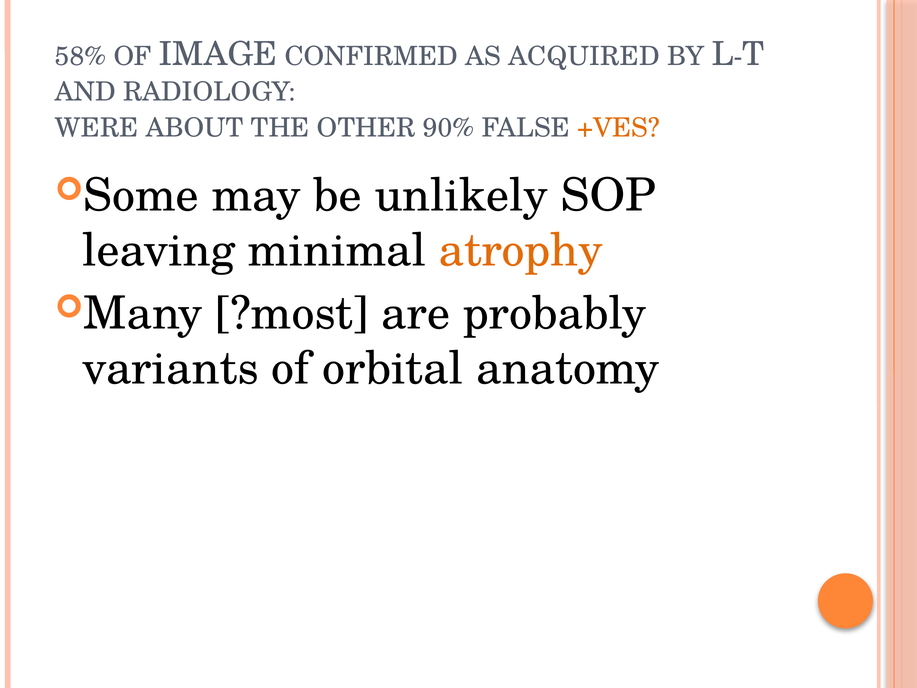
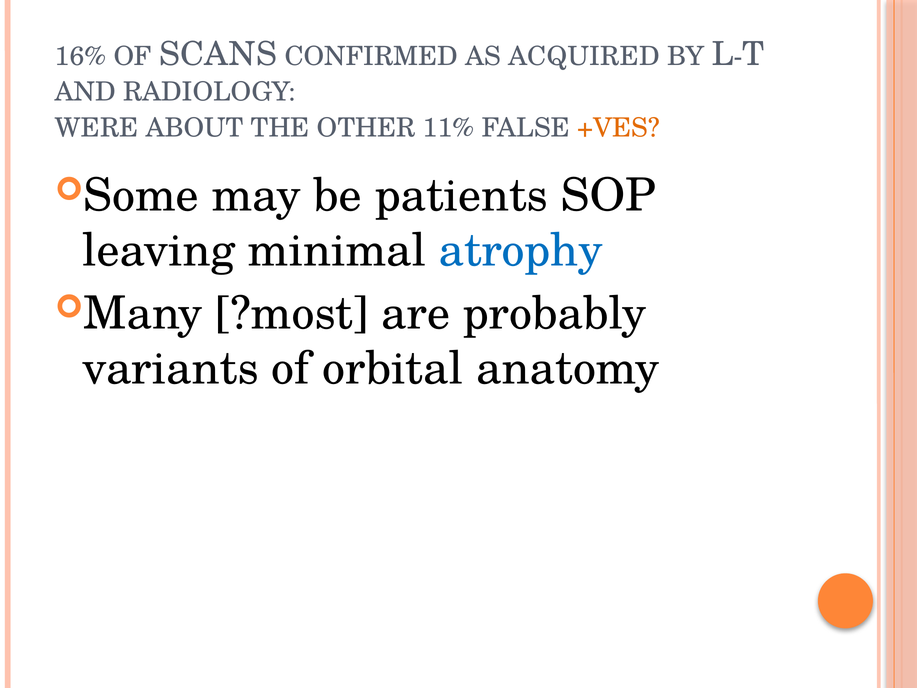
58%: 58% -> 16% (81, 56)
IMAGE: IMAGE -> SCANS (218, 54)
90%: 90% -> 11% (449, 128)
unlikely: unlikely -> patients (461, 196)
atrophy colour: orange -> blue (521, 251)
